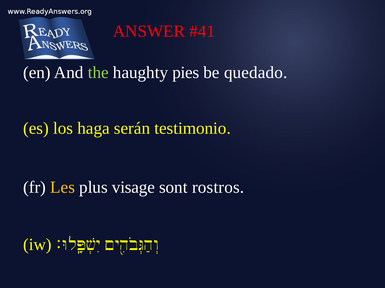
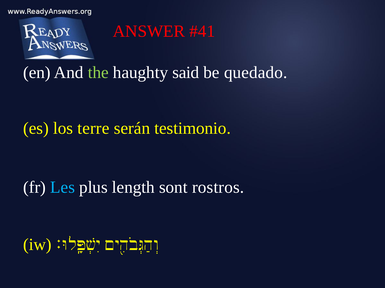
pies: pies -> said (186, 73)
haga: haga -> terre (93, 129)
Les colour: yellow -> light blue (63, 188)
visage: visage -> length (133, 188)
